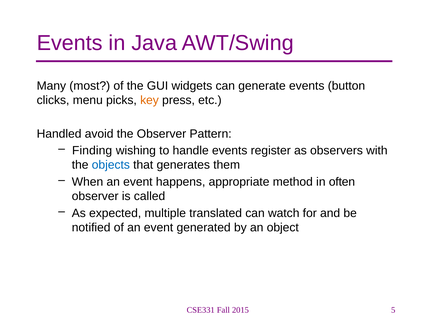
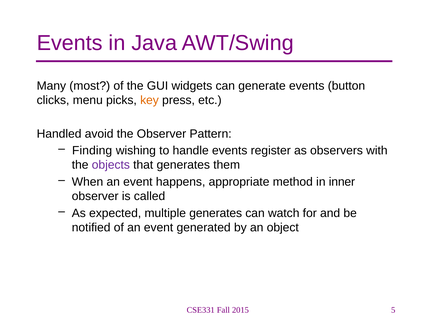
objects colour: blue -> purple (111, 165)
often: often -> inner (342, 182)
multiple translated: translated -> generates (216, 213)
